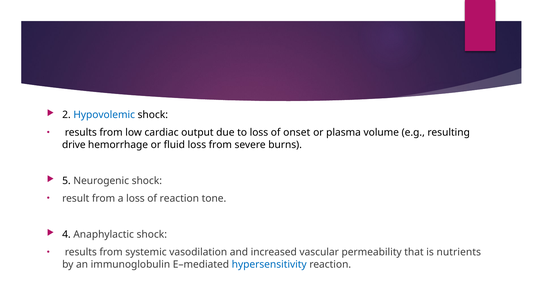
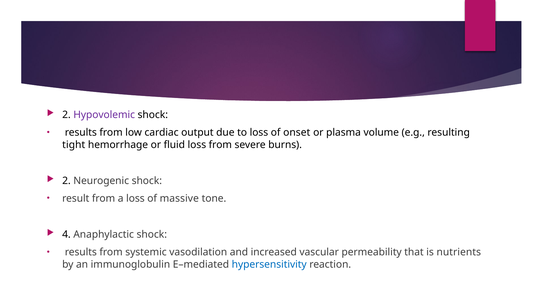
Hypovolemic colour: blue -> purple (104, 114)
drive: drive -> tight (74, 145)
5: 5 -> 2 (66, 180)
of reaction: reaction -> massive (179, 198)
